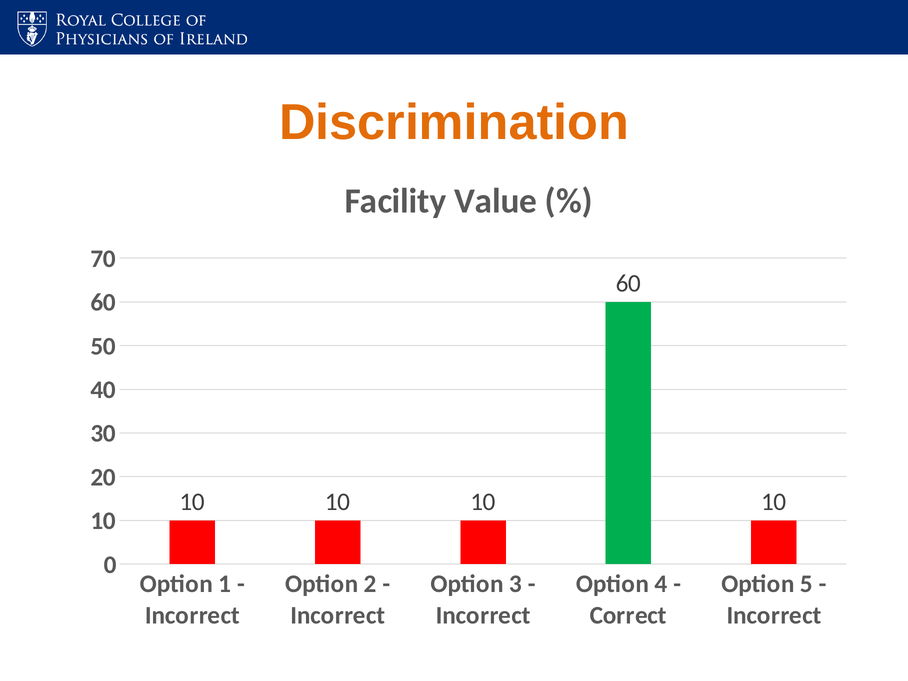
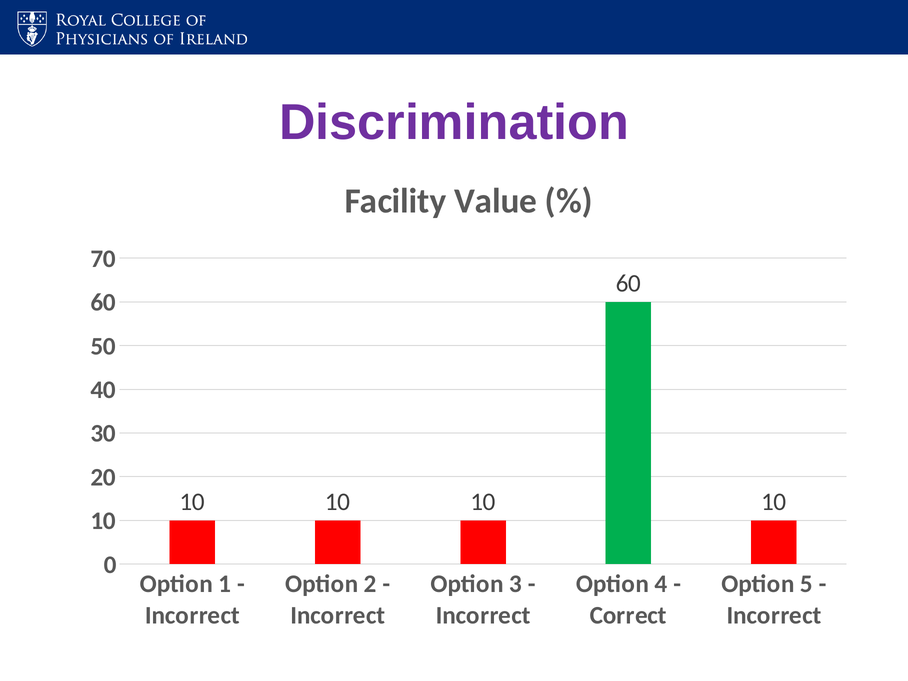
Discrimination colour: orange -> purple (454, 123)
